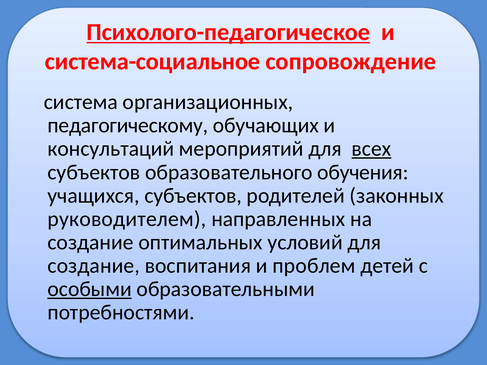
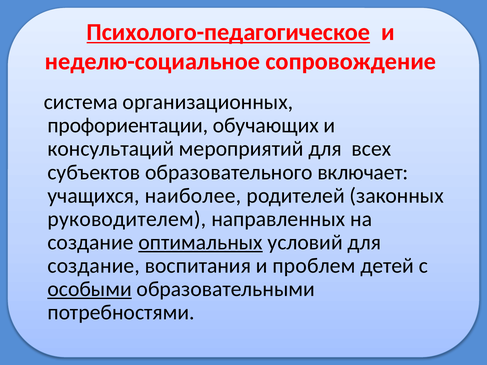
система-социальное: система-социальное -> неделю-социальное (153, 61)
педагогическому: педагогическому -> профориентации (128, 126)
всех underline: present -> none (371, 149)
обучения: обучения -> включает (363, 172)
учащихся субъектов: субъектов -> наиболее (193, 196)
оптимальных underline: none -> present (201, 243)
